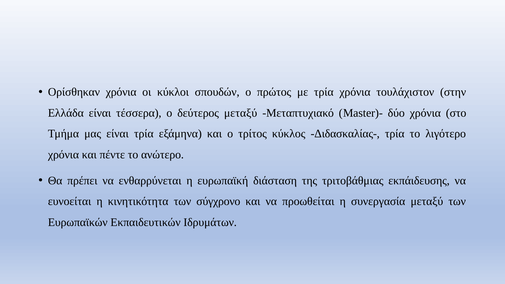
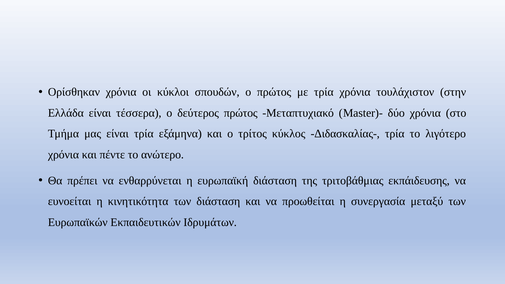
δεύτερος μεταξύ: μεταξύ -> πρώτος (241, 113)
των σύγχρονο: σύγχρονο -> διάσταση (218, 201)
